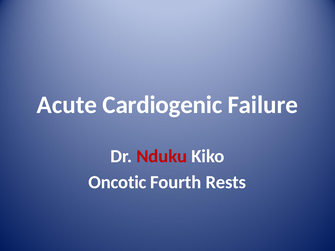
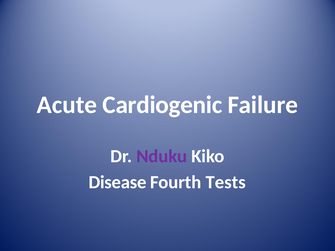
Nduku colour: red -> purple (162, 157)
Oncotic: Oncotic -> Disease (117, 183)
Rests: Rests -> Tests (226, 183)
